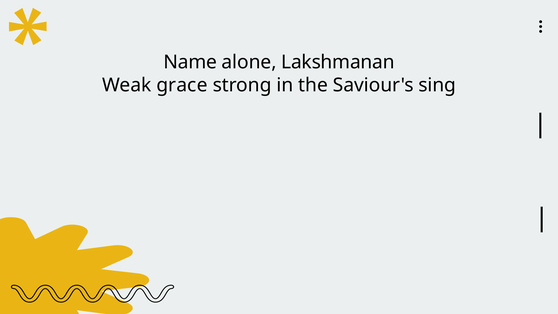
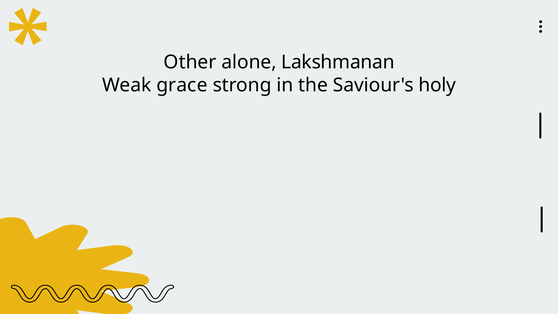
Name: Name -> Other (190, 62)
sing: sing -> holy (437, 85)
